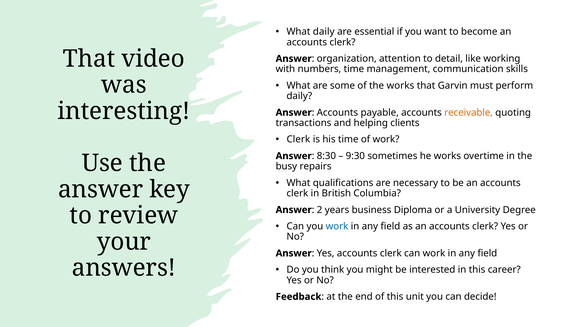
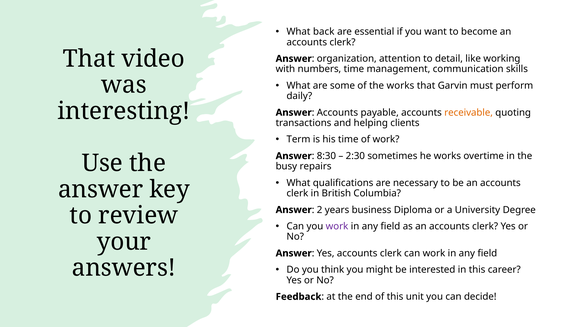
What daily: daily -> back (324, 32)
Clerk: Clerk -> Term (298, 139)
9:30: 9:30 -> 2:30 (355, 156)
work colour: blue -> purple (337, 226)
